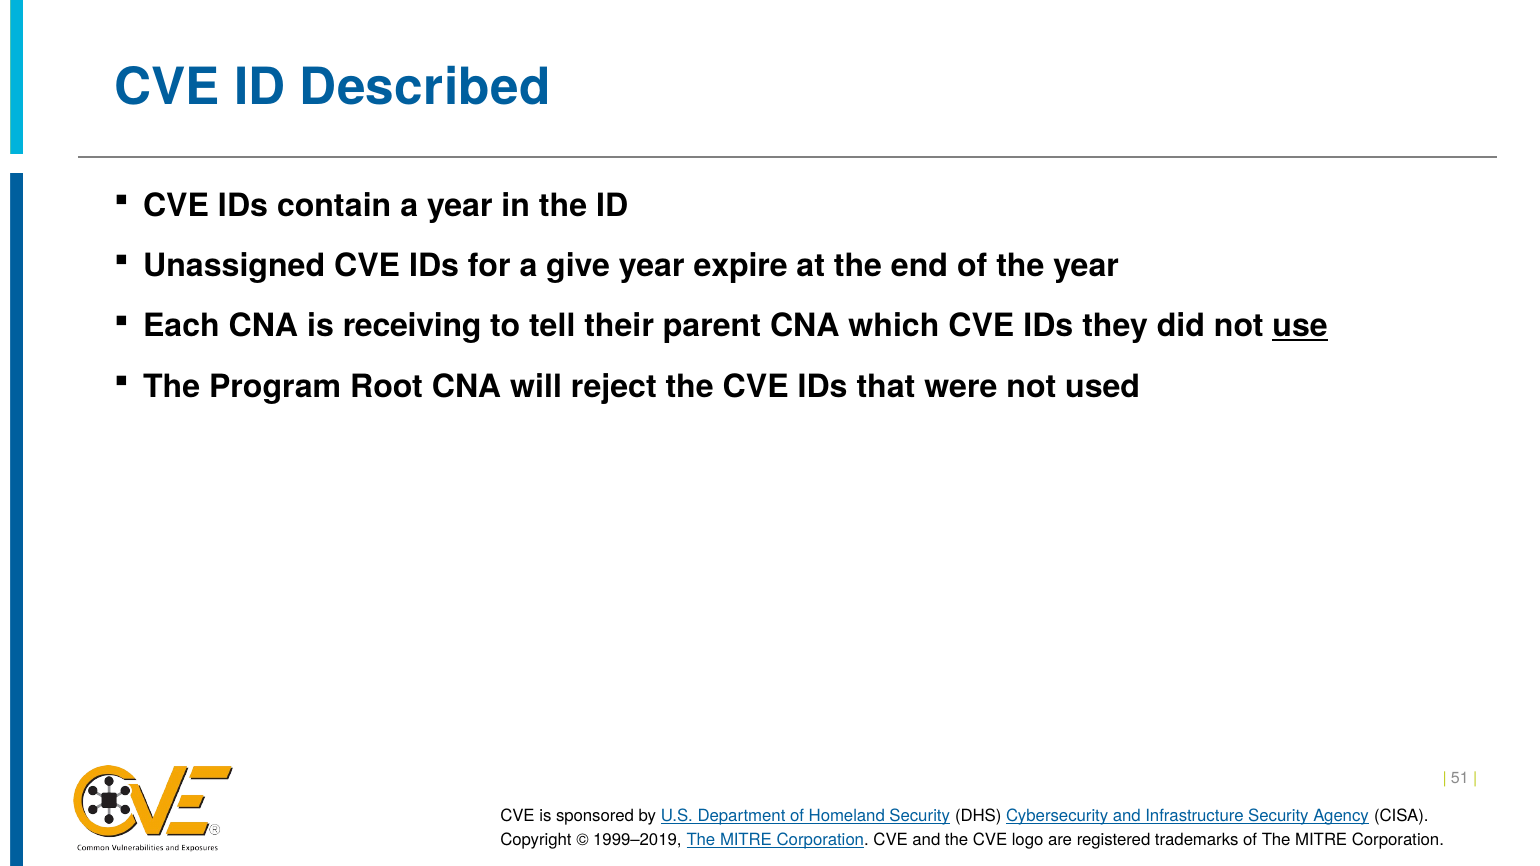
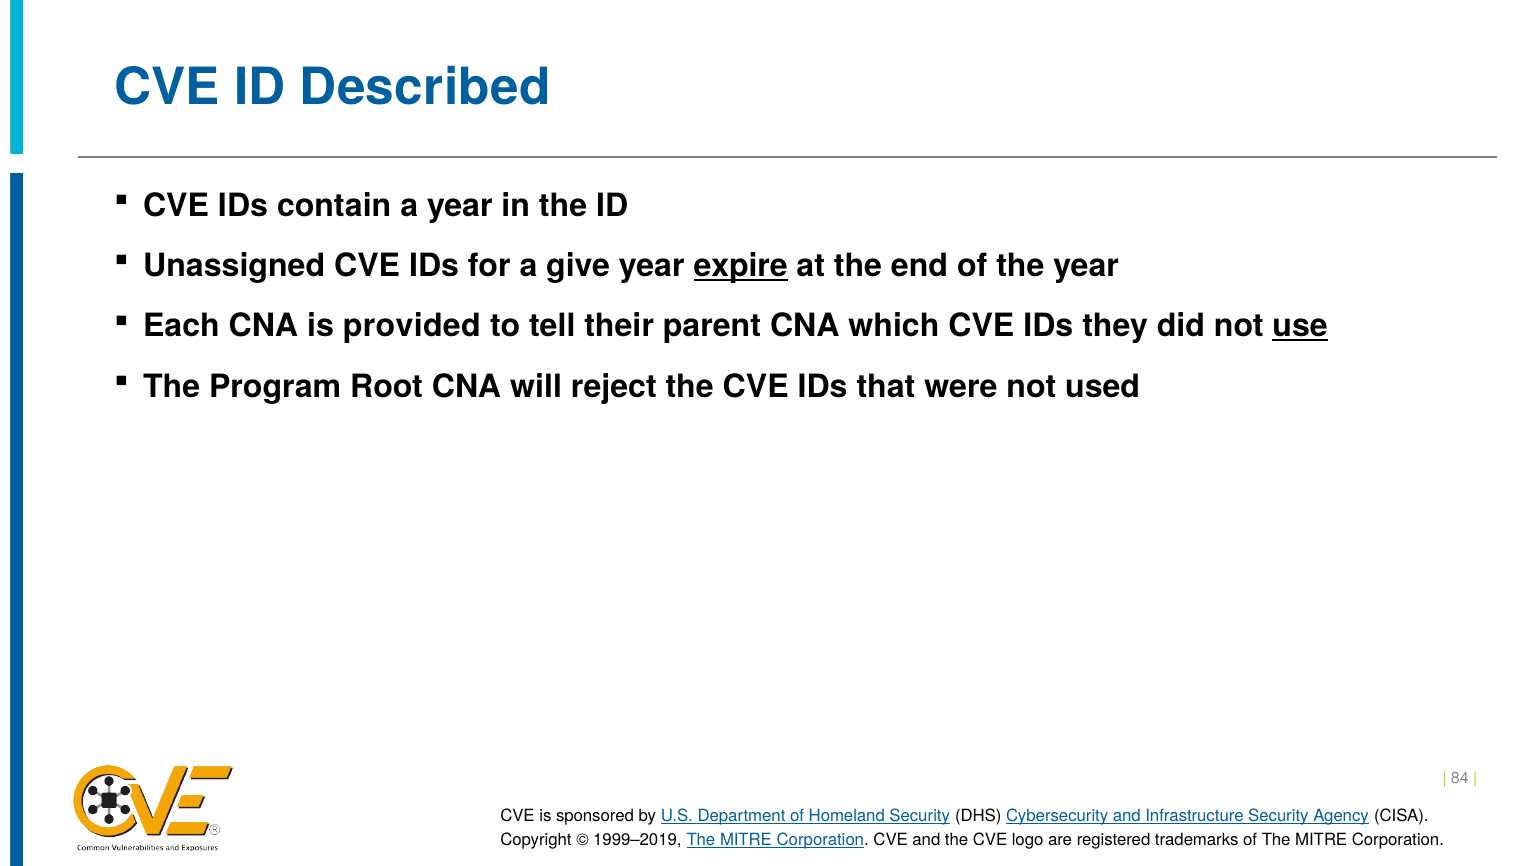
expire underline: none -> present (741, 266)
receiving: receiving -> provided (412, 326)
51: 51 -> 84 (1460, 779)
